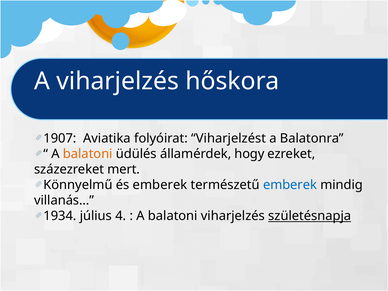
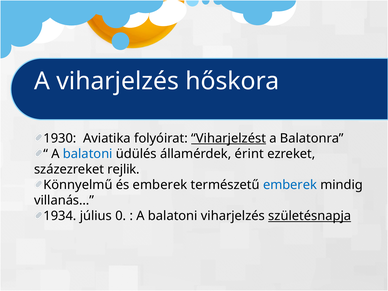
1907: 1907 -> 1930 (60, 138)
Viharjelzést underline: none -> present (229, 138)
balatoni colour: orange -> blue (88, 154)
hogy: hogy -> érint (249, 154)
mert: mert -> rejlik (124, 169)
4: 4 -> 0 (121, 216)
